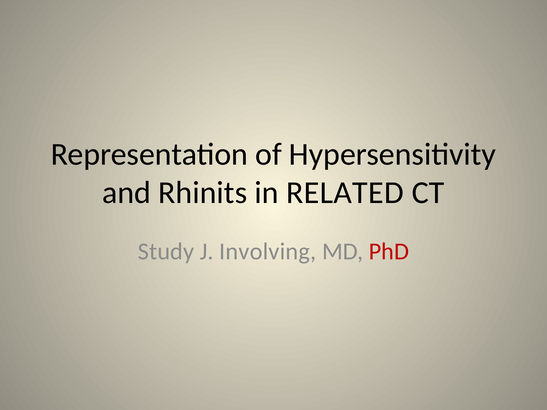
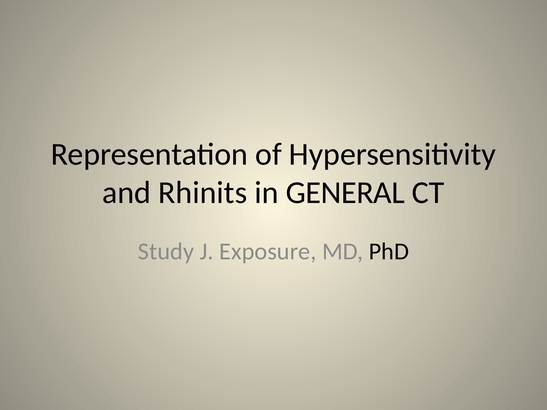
RELATED: RELATED -> GENERAL (345, 193)
Involving: Involving -> Exposure (268, 251)
PhD colour: red -> black (389, 251)
